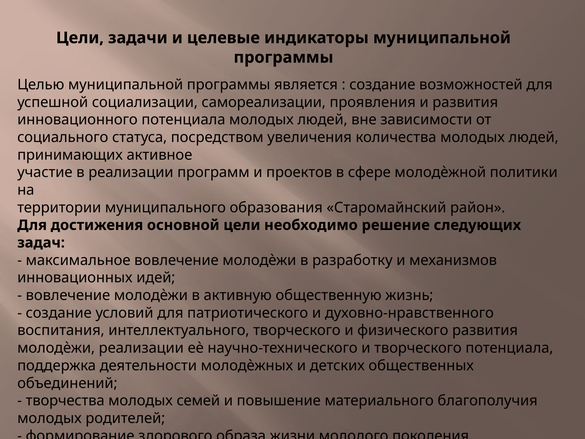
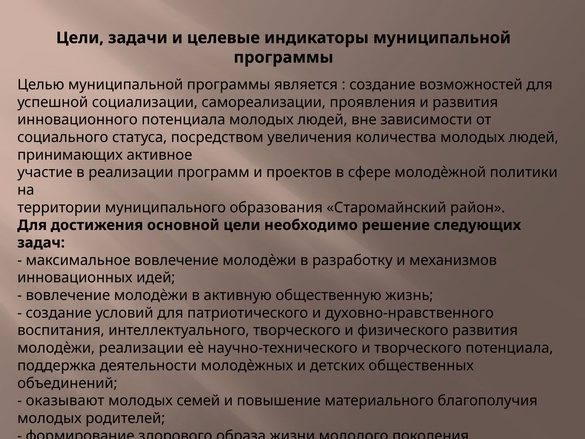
творчества: творчества -> оказывают (65, 401)
